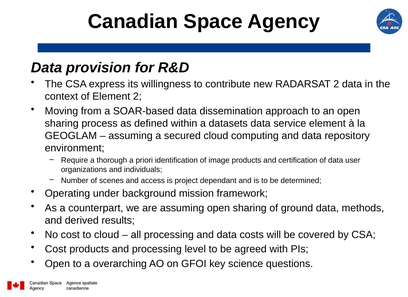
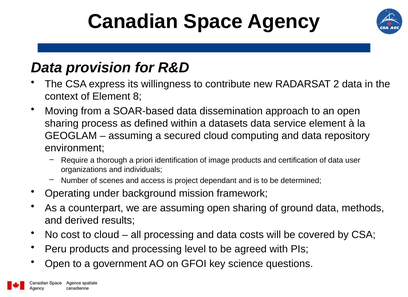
Element 2: 2 -> 8 (137, 96)
Cost: Cost -> Peru (56, 249)
overarching: overarching -> government (120, 263)
